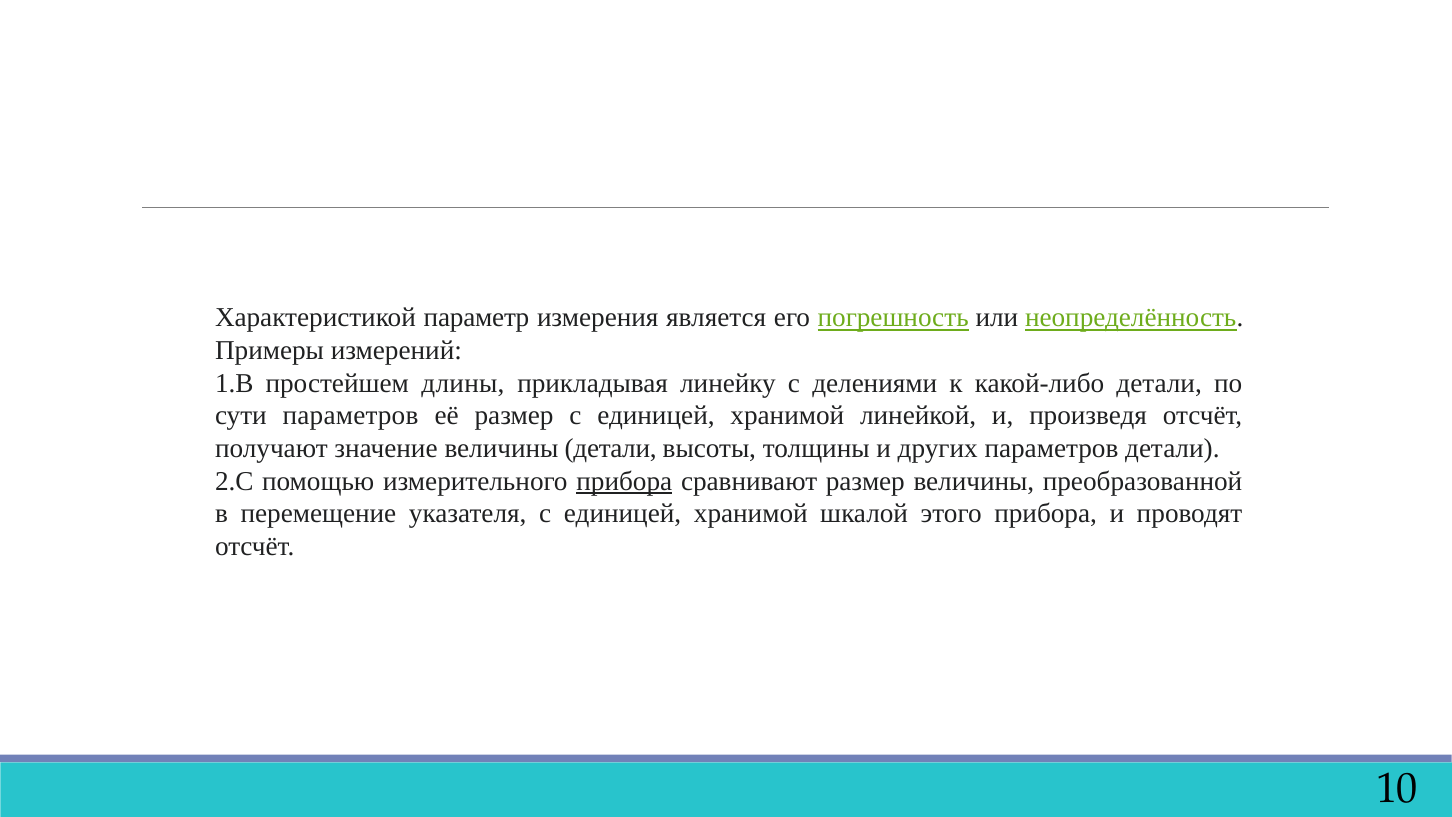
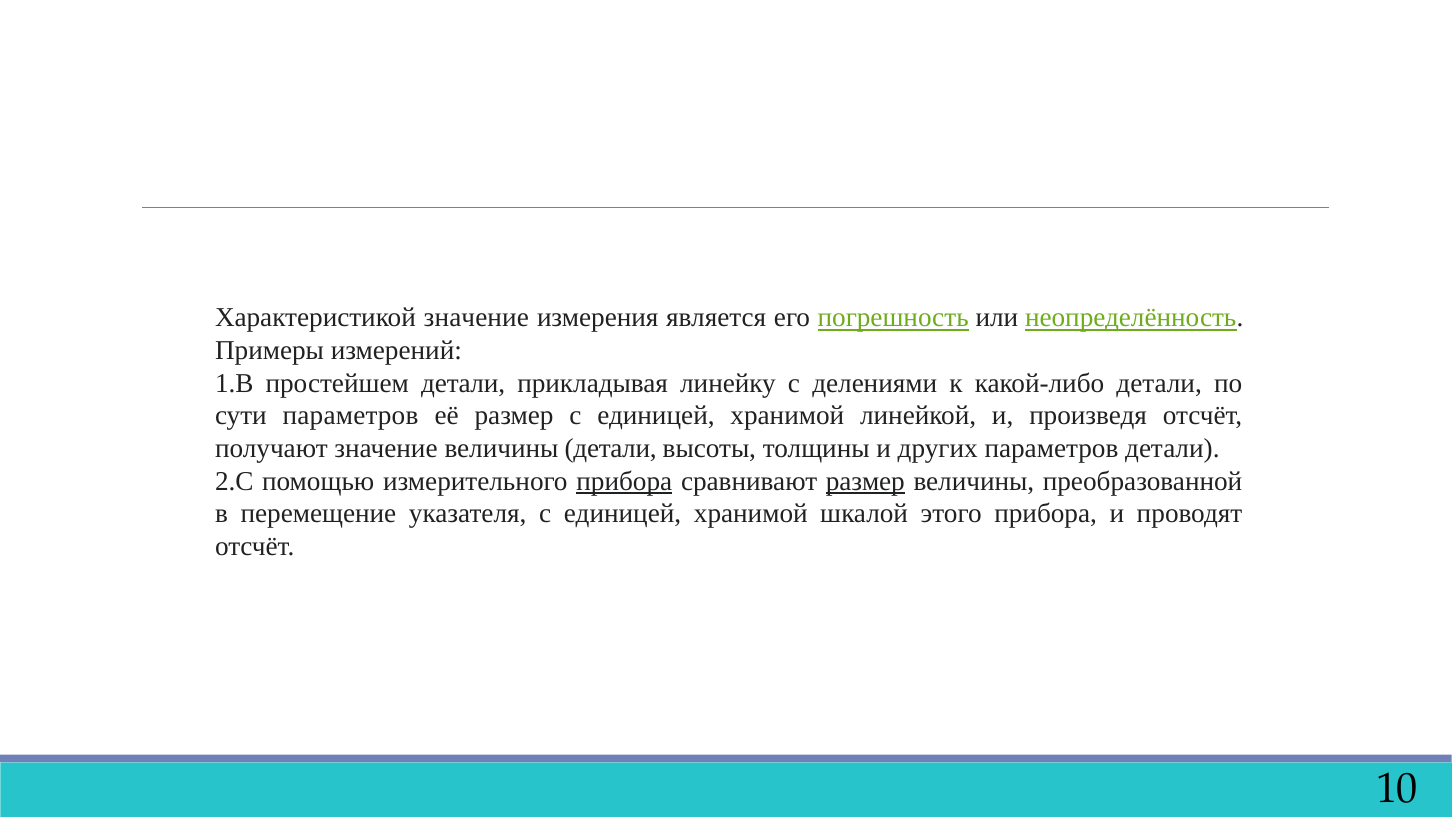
Характеристикой параметр: параметр -> значение (476, 318)
простейшем длины: длины -> детали (463, 383)
размер underline: none -> present (865, 481)
